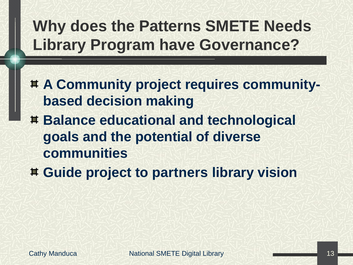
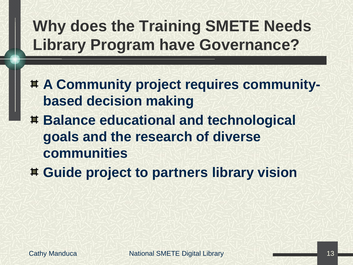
Patterns: Patterns -> Training (170, 26)
potential: potential -> research (164, 137)
